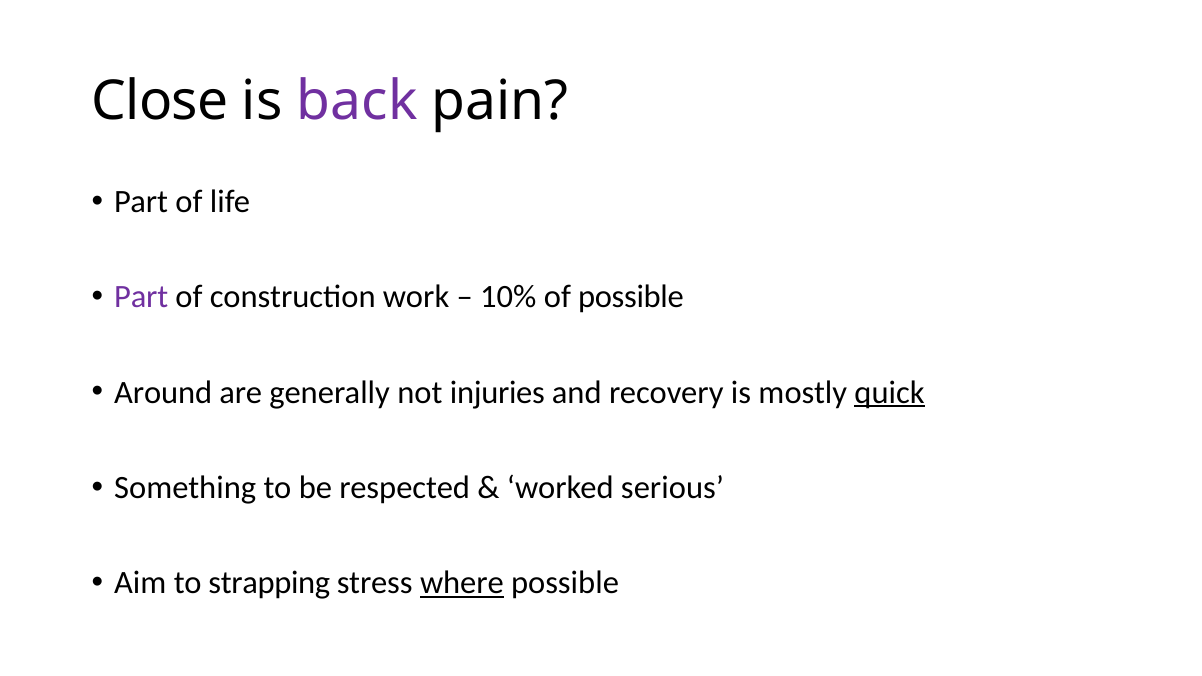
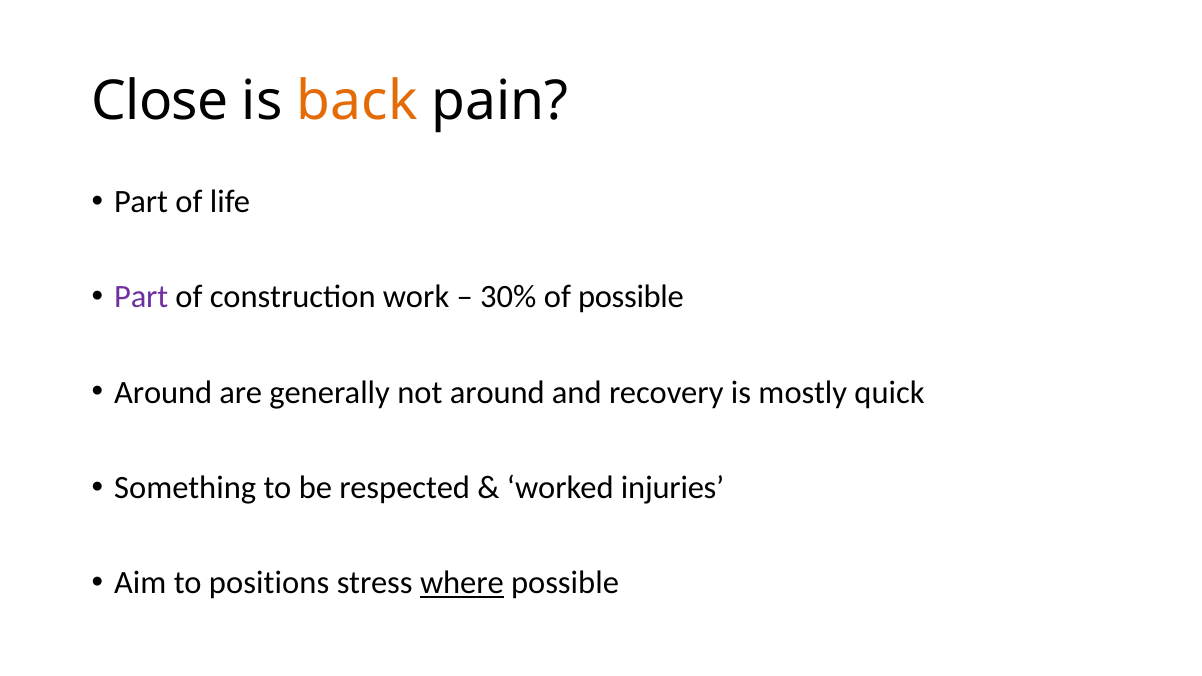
back colour: purple -> orange (357, 101)
10%: 10% -> 30% (508, 297)
not injuries: injuries -> around (497, 393)
quick underline: present -> none (890, 393)
serious: serious -> injuries (673, 488)
strapping: strapping -> positions (269, 583)
